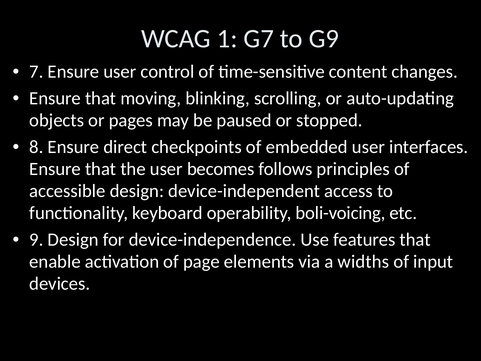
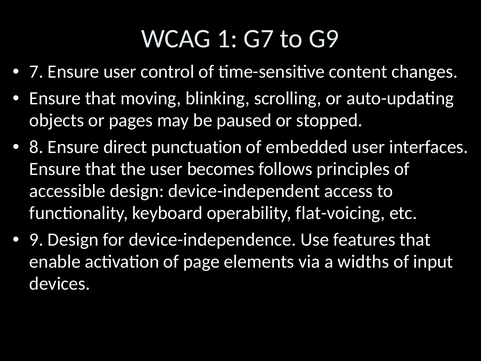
checkpoints: checkpoints -> punctuation (197, 147)
boli-voicing: boli-voicing -> flat-voicing (340, 213)
